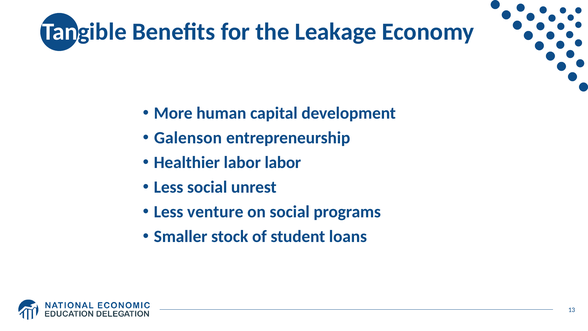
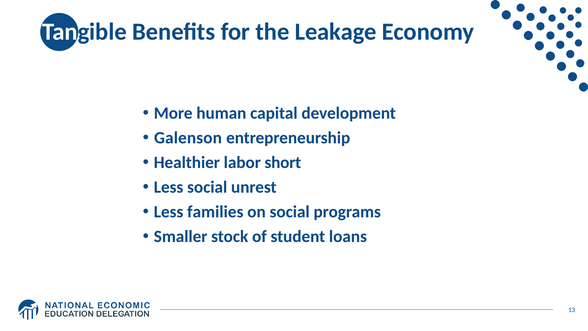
labor labor: labor -> short (283, 162)
venture: venture -> families (215, 212)
